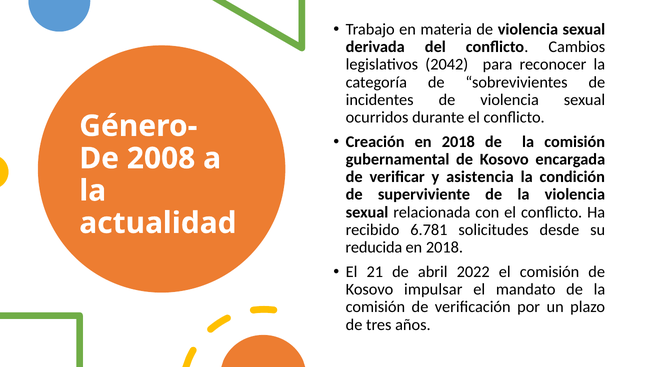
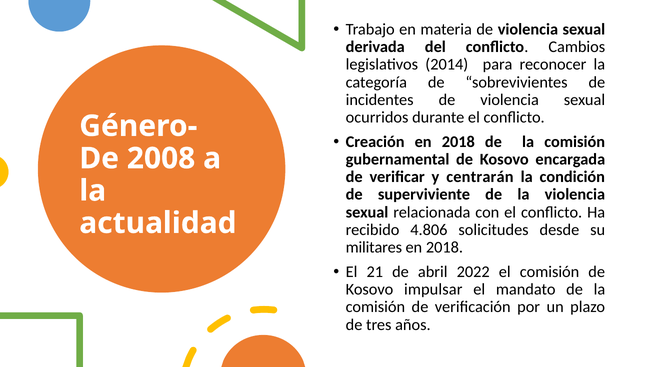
2042: 2042 -> 2014 (447, 65)
asistencia: asistencia -> centrarán (480, 177)
6.781: 6.781 -> 4.806 (429, 230)
reducida: reducida -> militares (374, 248)
